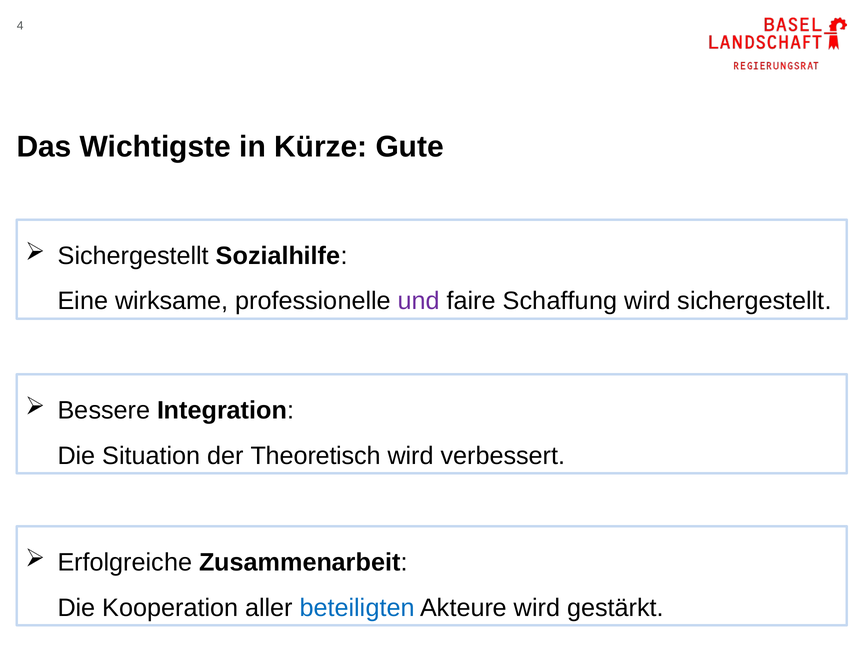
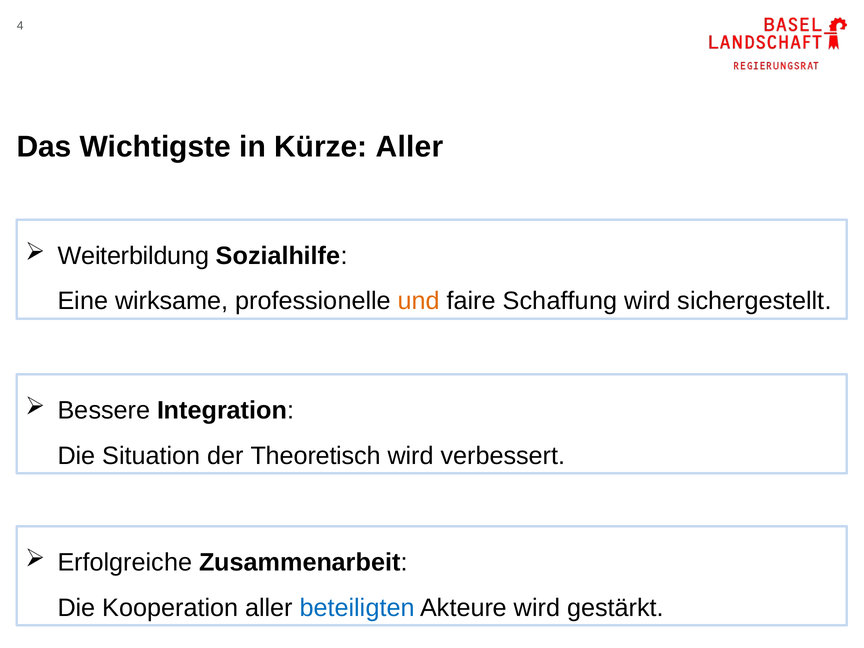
Kürze Gute: Gute -> Aller (410, 147)
Sichergestellt: Sichergestellt -> Weiterbildung (133, 256)
und colour: purple -> orange (419, 301)
